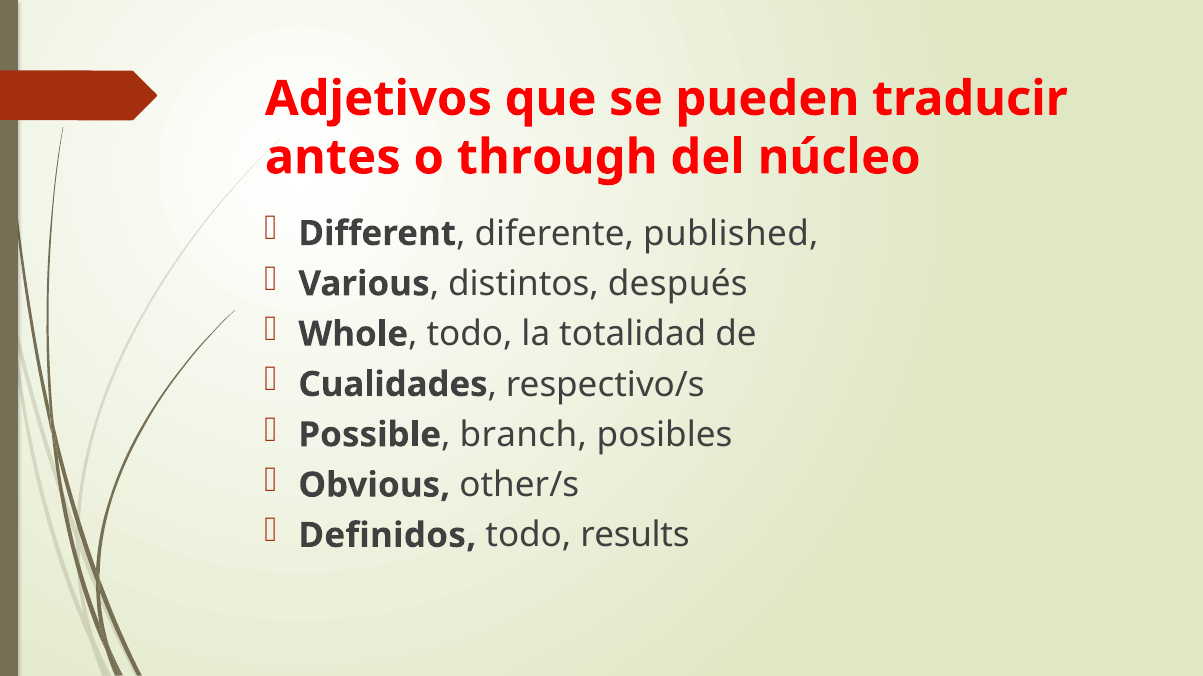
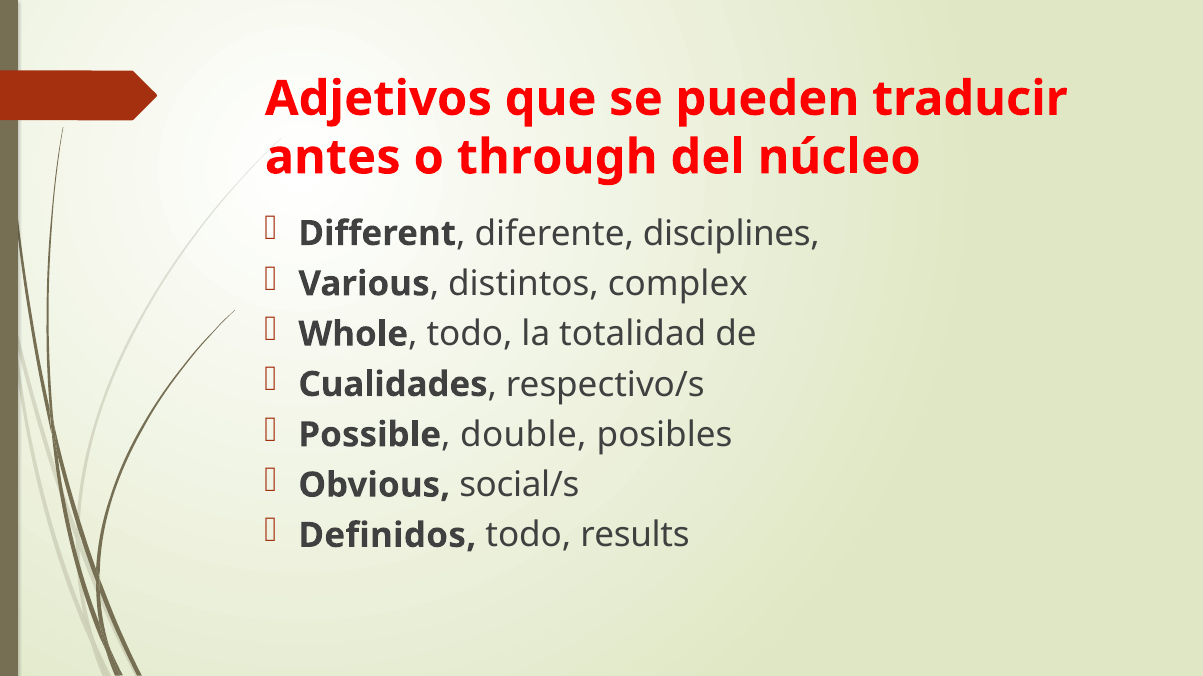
published: published -> disciplines (731, 234)
después: después -> complex (678, 284)
branch: branch -> double (523, 435)
other/s: other/s -> social/s (519, 486)
